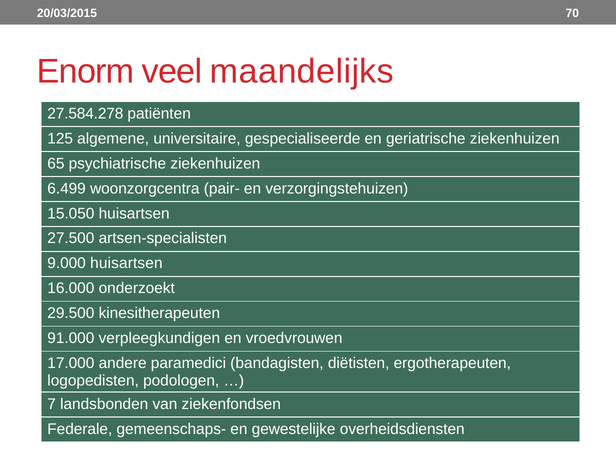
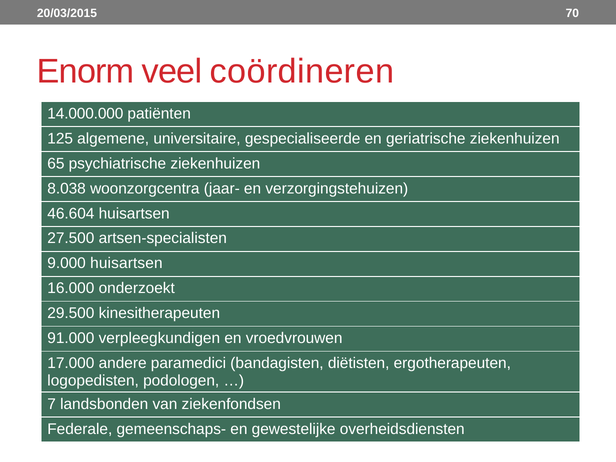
maandelijks: maandelijks -> coördineren (302, 72)
27.584.278: 27.584.278 -> 14.000.000 (85, 114)
6.499: 6.499 -> 8.038 (67, 188)
pair-: pair- -> jaar- (222, 188)
15.050: 15.050 -> 46.604 (71, 213)
